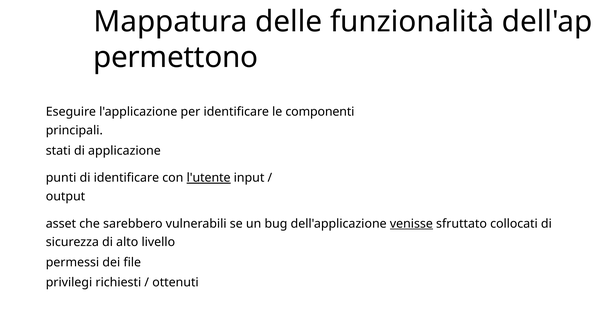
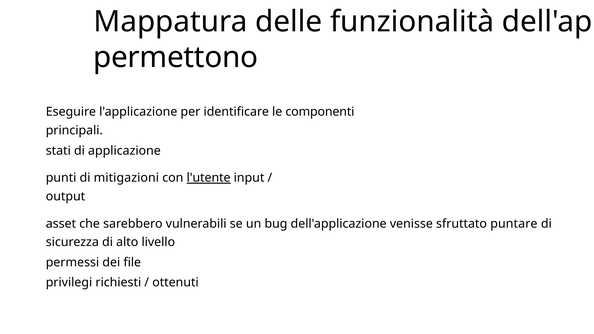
di identificare: identificare -> mitigazioni (126, 178)
venisse underline: present -> none (411, 224)
collocati: collocati -> puntare (514, 224)
